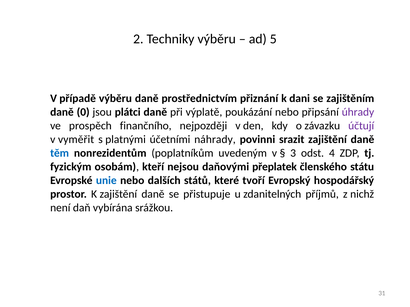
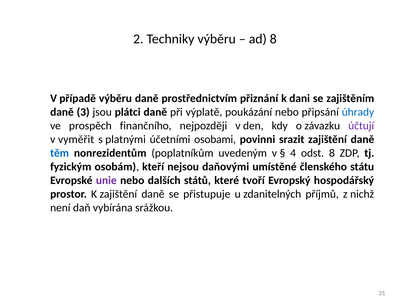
ad 5: 5 -> 8 (273, 39)
0: 0 -> 3 (83, 112)
úhrady colour: purple -> blue (358, 112)
náhrady: náhrady -> osobami (215, 140)
3: 3 -> 4 (293, 153)
odst 4: 4 -> 8 (332, 153)
přeplatek: přeplatek -> umístěné (274, 167)
unie colour: blue -> purple (106, 181)
